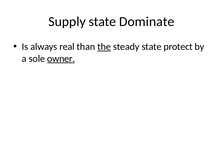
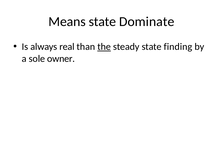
Supply: Supply -> Means (67, 22)
protect: protect -> finding (178, 47)
owner underline: present -> none (61, 59)
